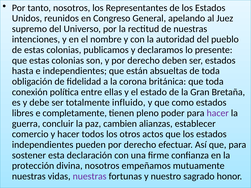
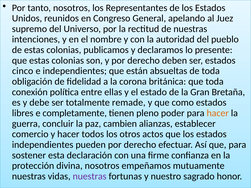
hasta: hasta -> cinco (23, 71)
influido: influido -> remade (129, 103)
hacer colour: purple -> orange (218, 113)
